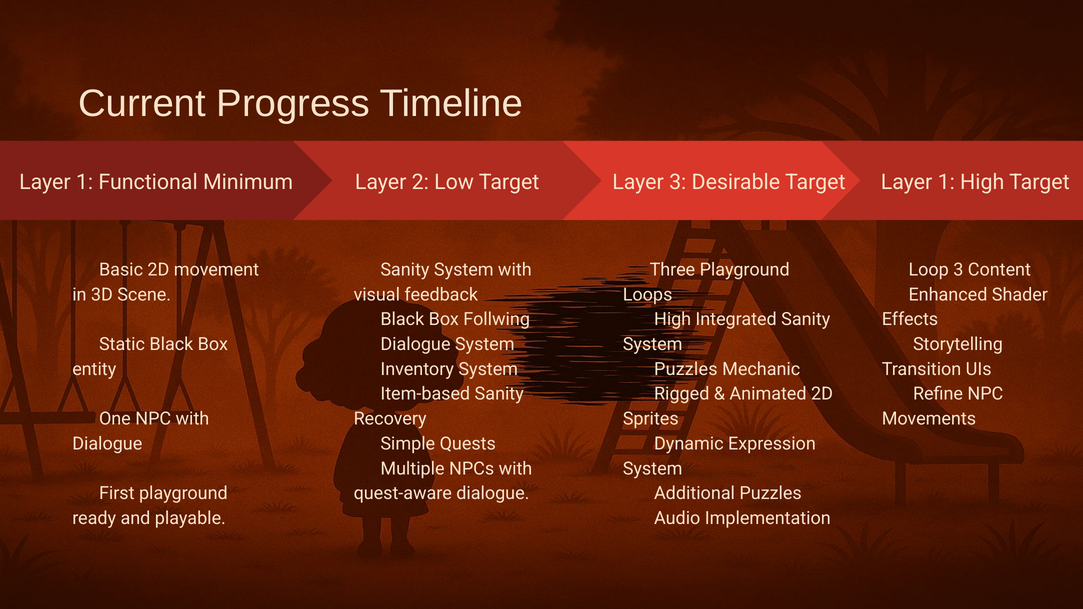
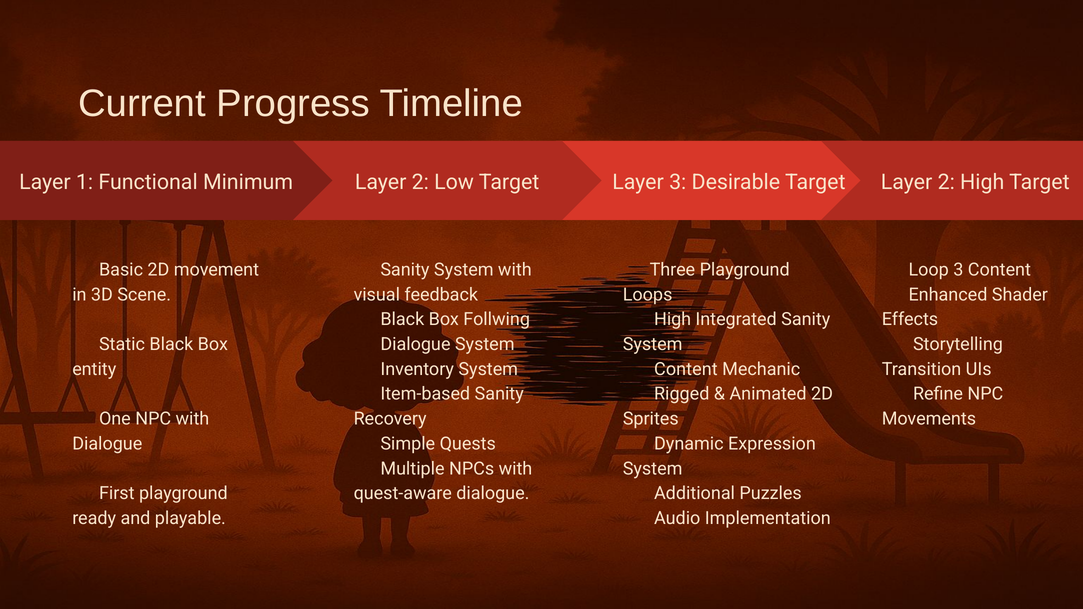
1: 1 -> 2 (946, 182)
Puzzles: Puzzles -> Content (686, 369)
